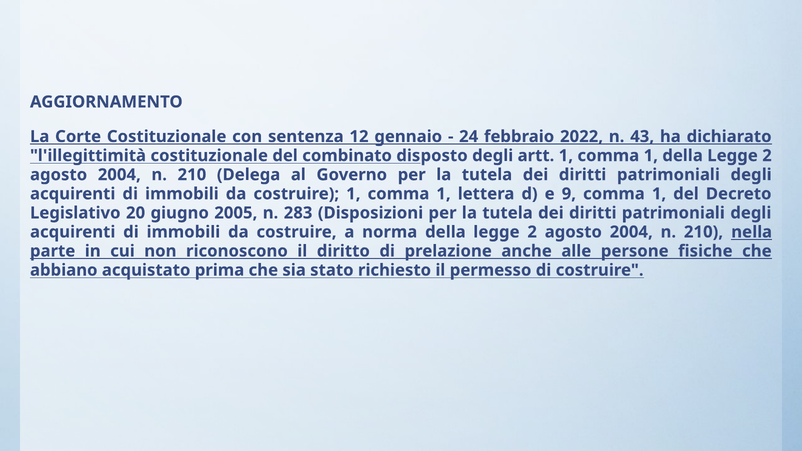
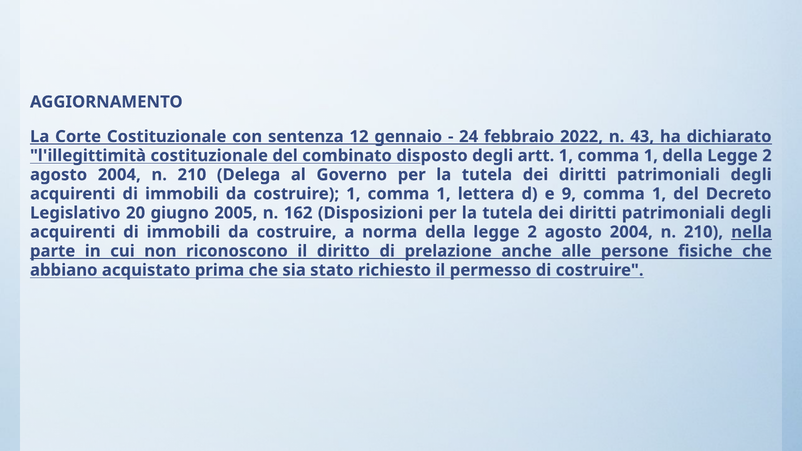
283: 283 -> 162 (298, 213)
